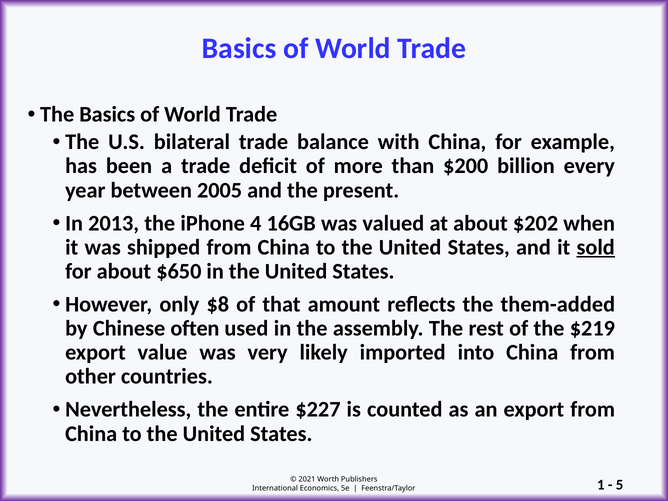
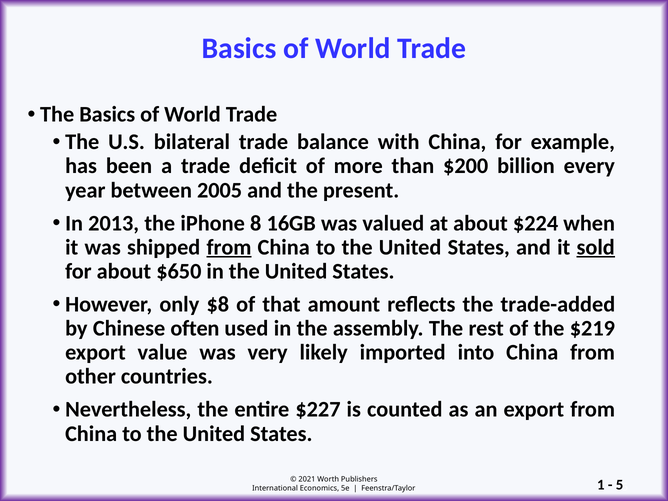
4: 4 -> 8 (256, 223)
$202: $202 -> $224 (536, 223)
from underline: none -> present (229, 247)
them-added: them-added -> trade-added (558, 304)
